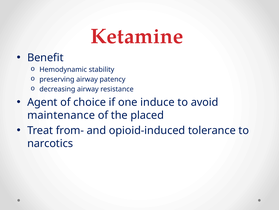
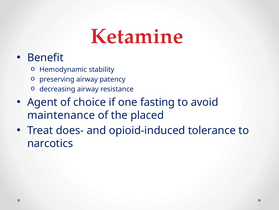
induce: induce -> fasting (158, 102)
from-: from- -> does- (70, 130)
